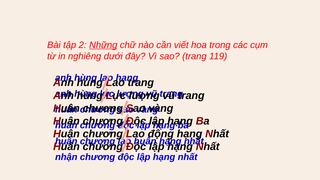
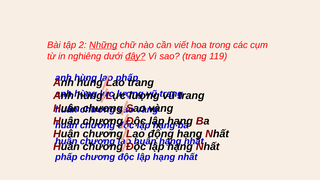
đây underline: none -> present (135, 56)
hạng: hạng -> phấp (127, 78)
nhận: nhận -> phấp (66, 157)
